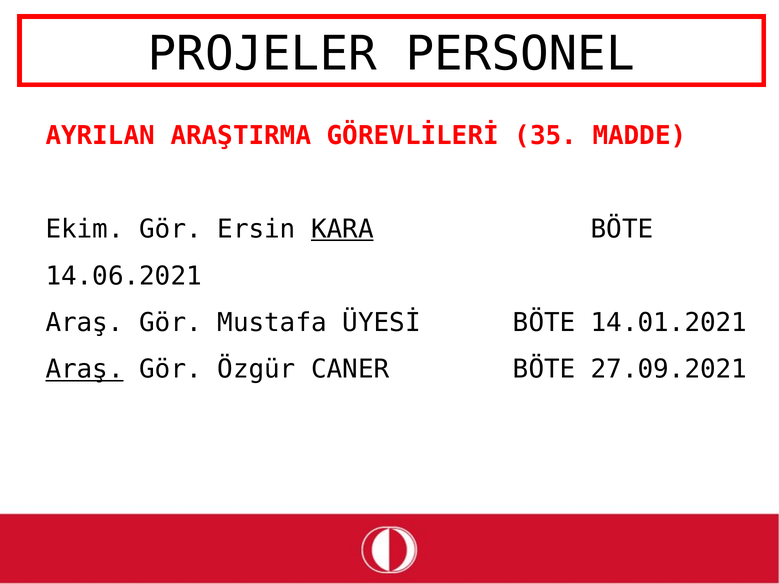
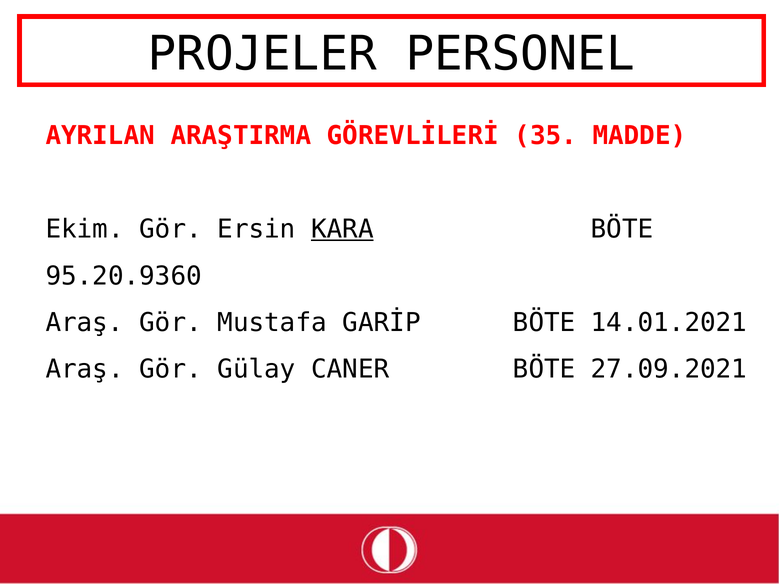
14.06.2021: 14.06.2021 -> 95.20.9360 (124, 276)
ÜYESİ: ÜYESİ -> GARİP (382, 323)
Araş underline: present -> none (85, 370)
Özgür: Özgür -> Gülay (257, 370)
